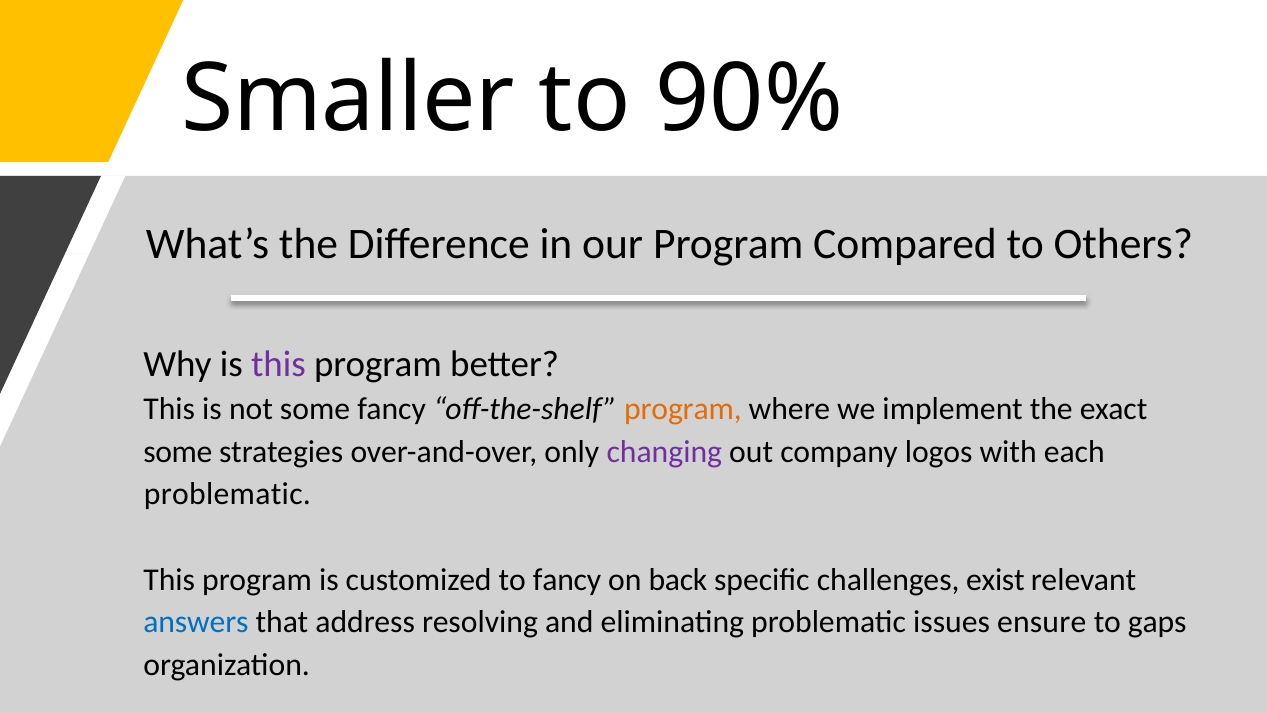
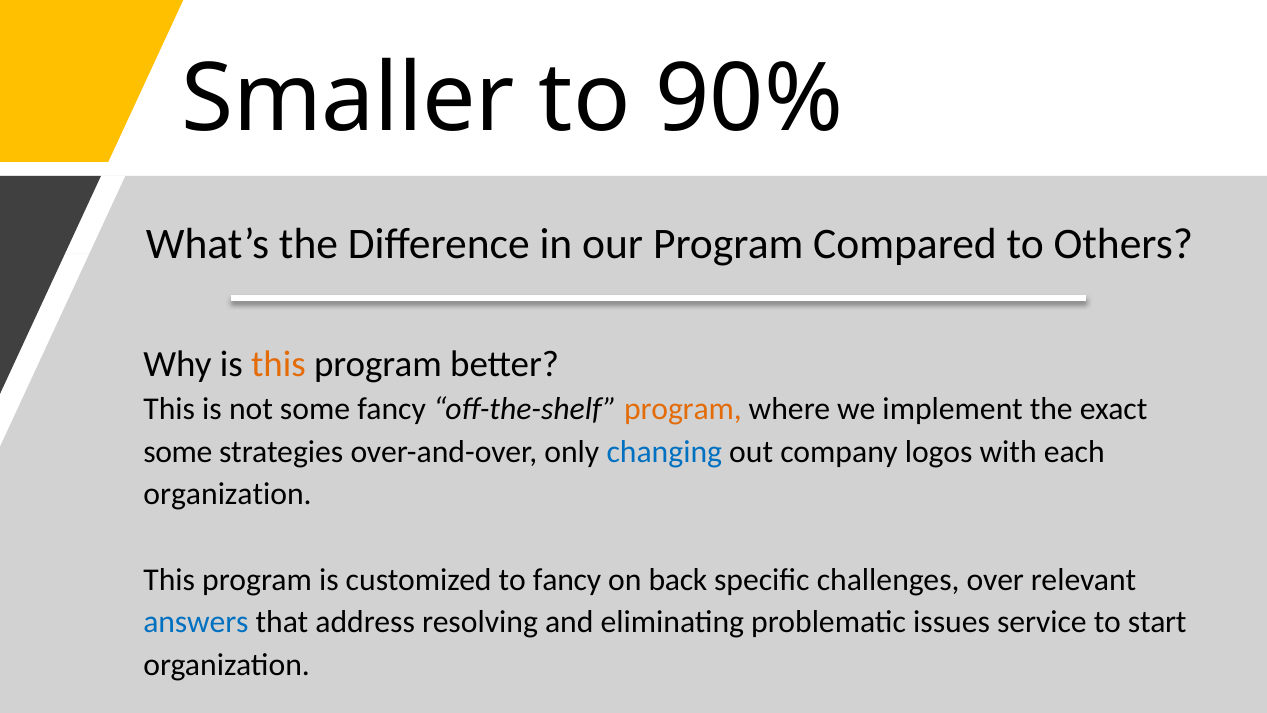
this colour: purple -> orange (278, 364)
changing colour: purple -> blue (664, 452)
problematic: problematic -> organization (228, 494)
exist: exist -> over (995, 579)
ensure: ensure -> service (1042, 622)
gaps: gaps -> start (1157, 622)
